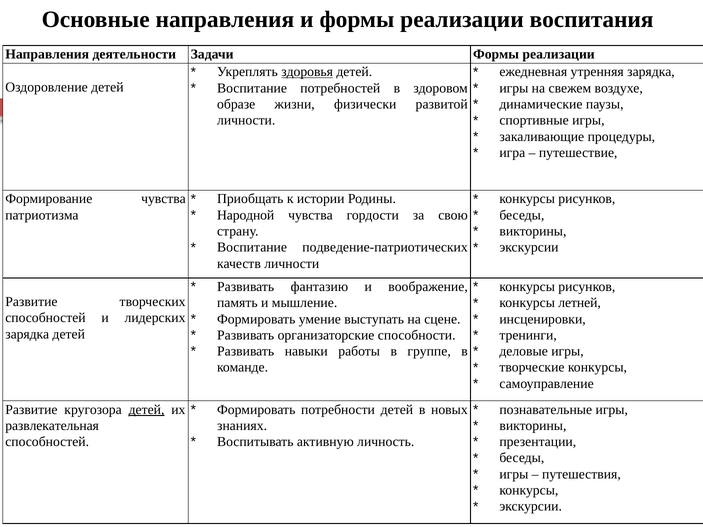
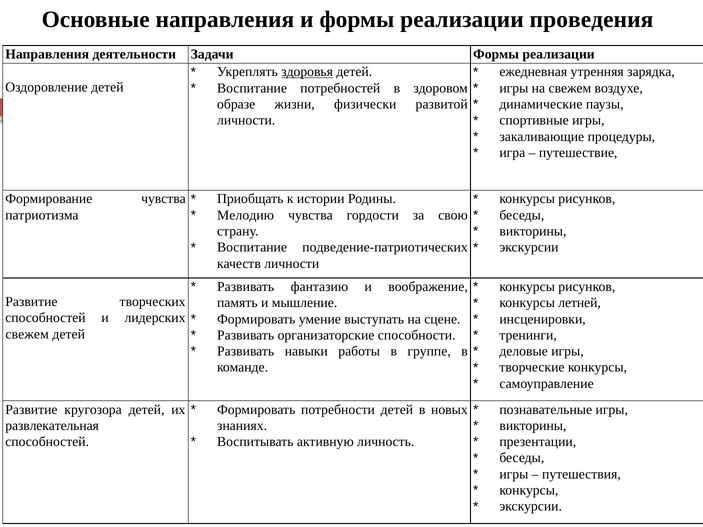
воспитания: воспитания -> проведения (592, 19)
Народной: Народной -> Мелодию (246, 215)
зарядка: зарядка -> свежем (27, 334)
детей underline: present -> none (147, 410)
